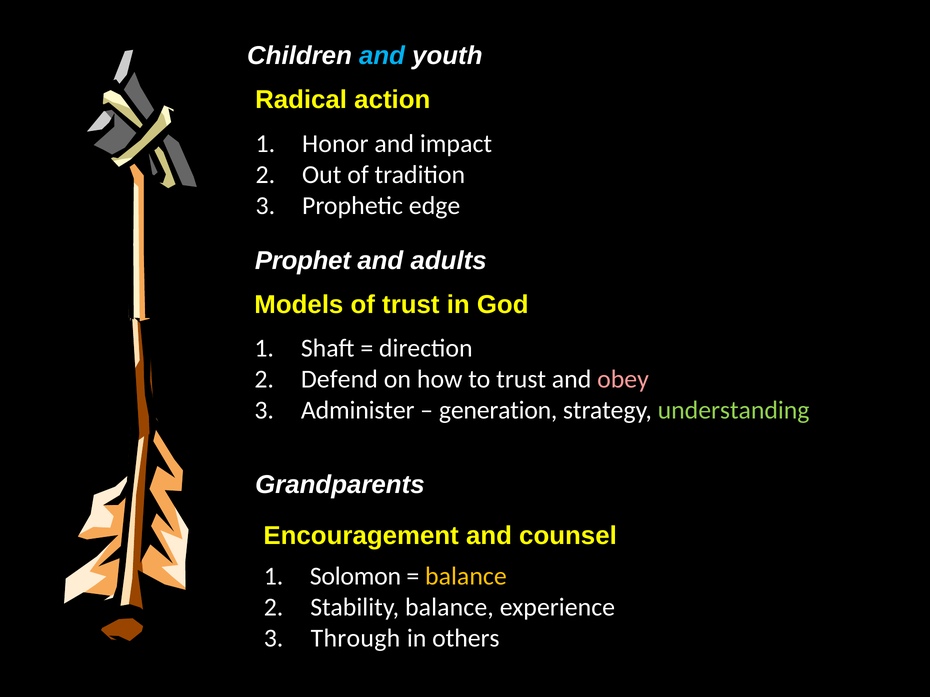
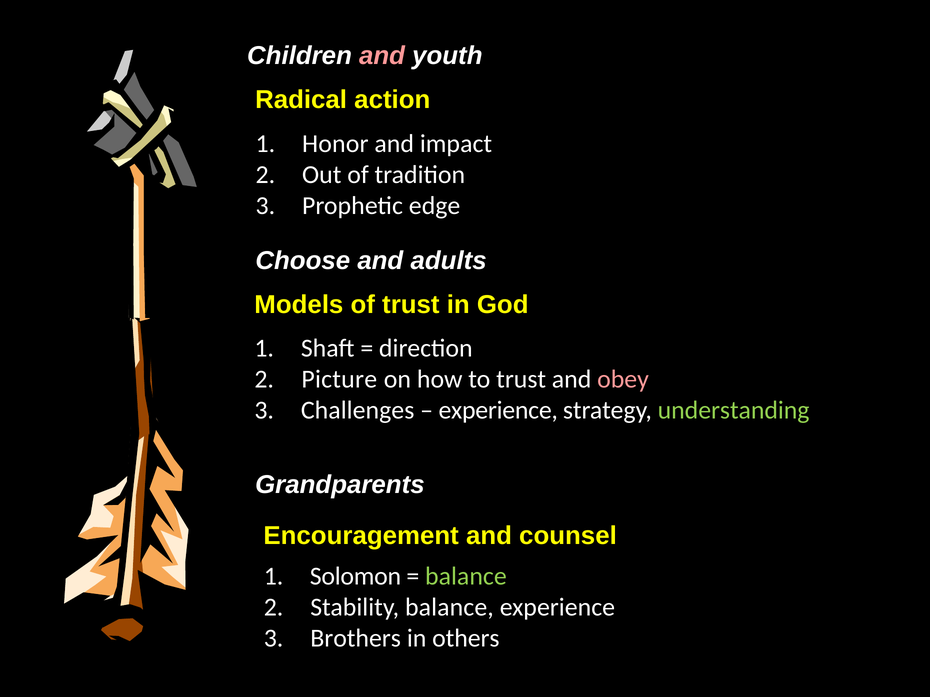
and colour: light blue -> pink (382, 56)
Prophet: Prophet -> Choose (303, 261)
Defend: Defend -> Picture (339, 380)
Administer: Administer -> Challenges (358, 411)
generation: generation -> experience (498, 411)
balance colour: yellow -> light green (466, 577)
Through: Through -> Brothers (356, 639)
